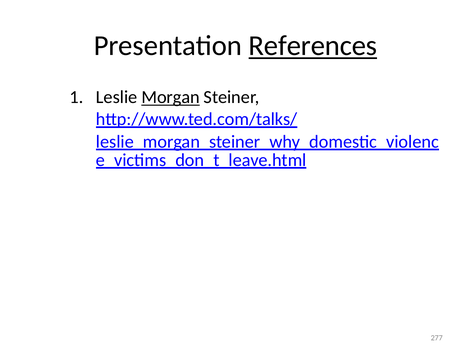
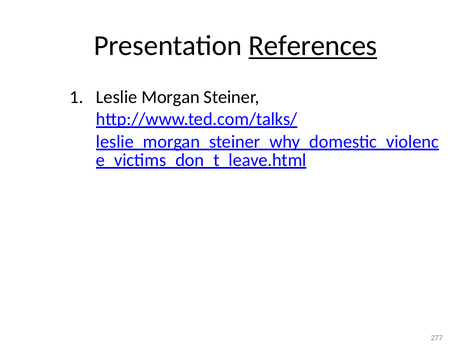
Morgan underline: present -> none (171, 97)
